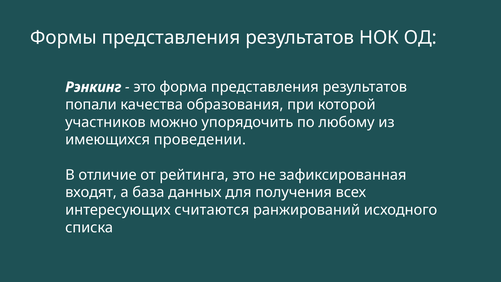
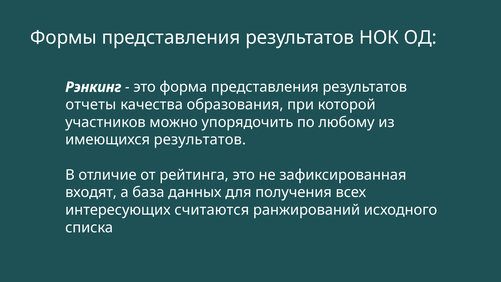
попали: попали -> отчеты (91, 105)
имеющихся проведении: проведении -> результатов (200, 140)
